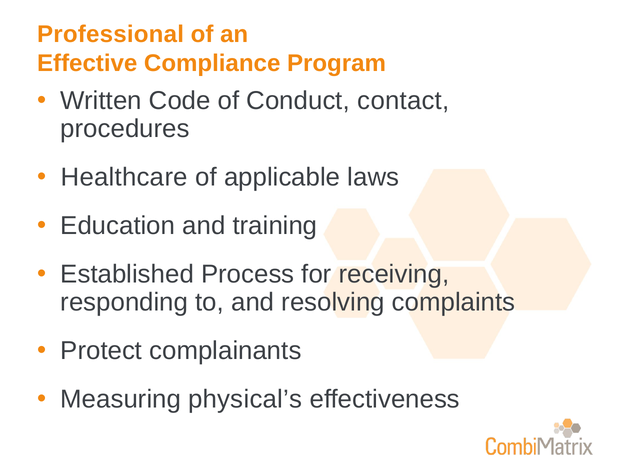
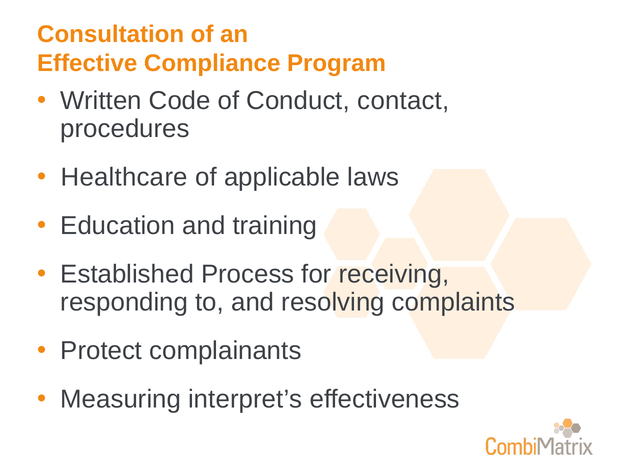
Professional: Professional -> Consultation (111, 34)
physical’s: physical’s -> interpret’s (245, 399)
